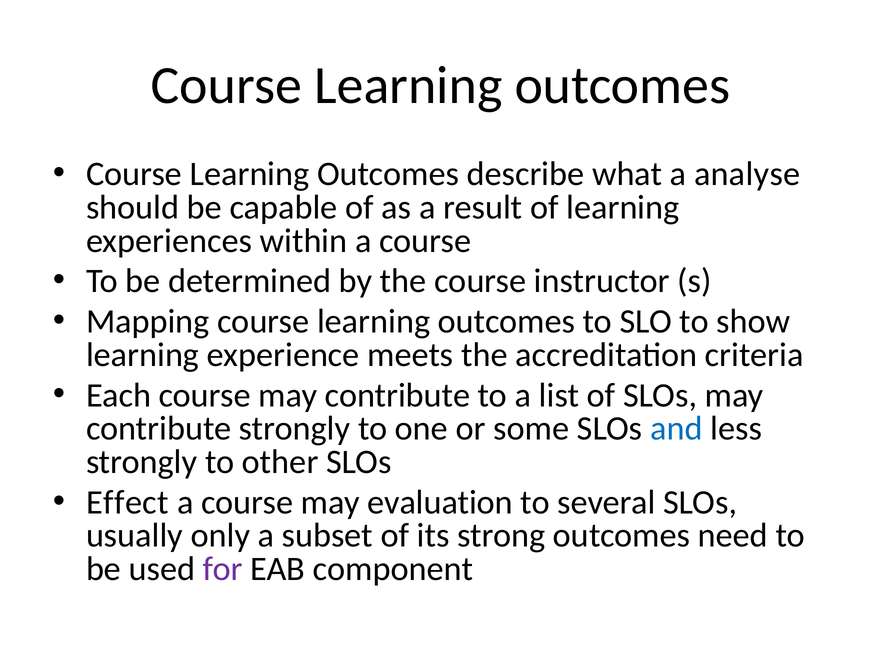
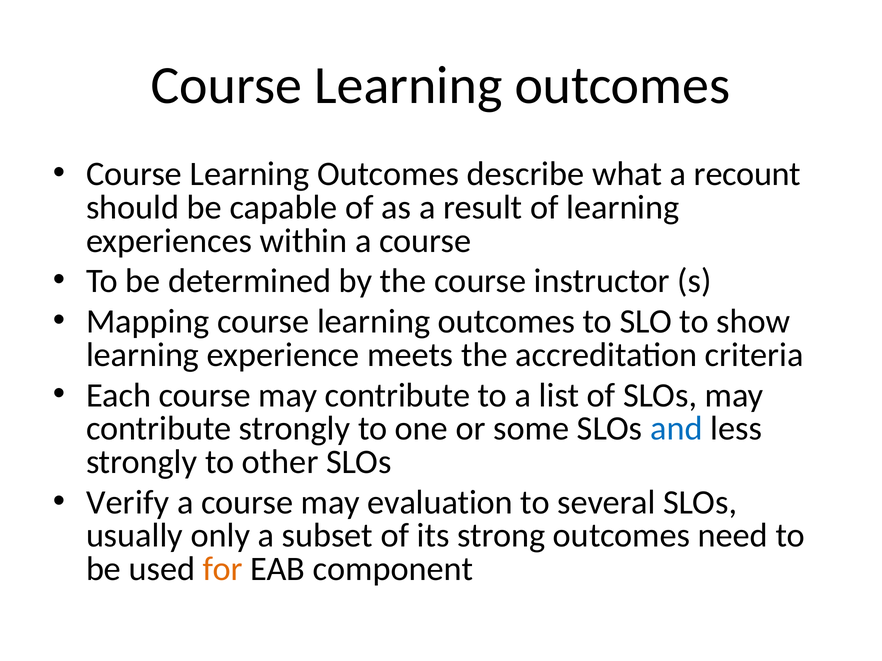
analyse: analyse -> recount (747, 174)
Effect: Effect -> Verify (128, 503)
for colour: purple -> orange (223, 569)
